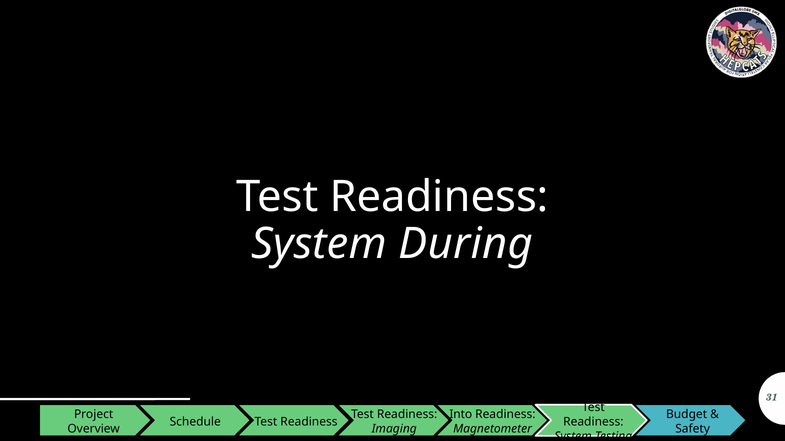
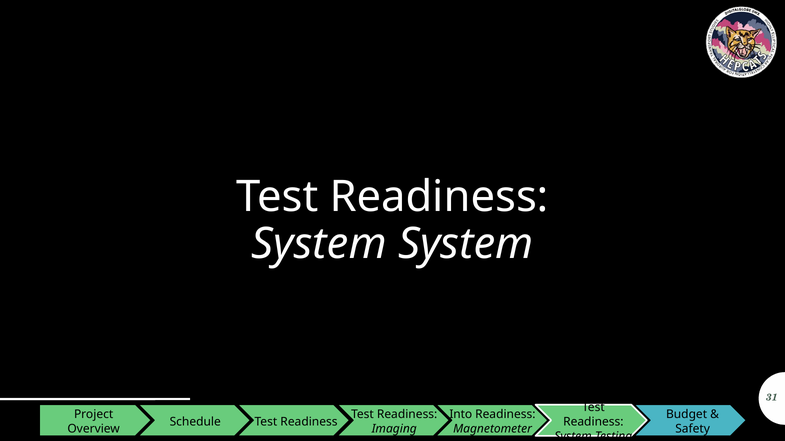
System During: During -> System (466, 244)
